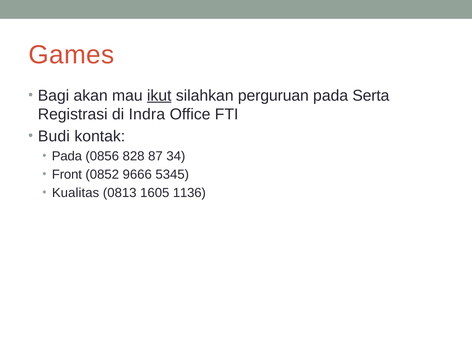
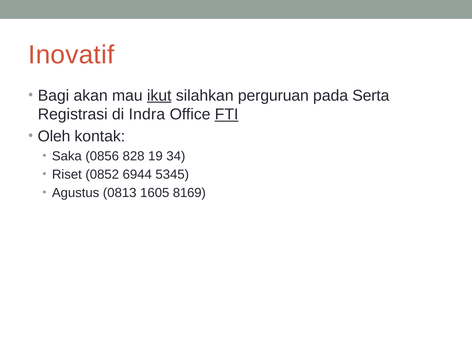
Games: Games -> Inovatif (71, 55)
FTI underline: none -> present (227, 114)
Budi: Budi -> Oleh (54, 136)
Pada: Pada -> Saka (67, 156)
87: 87 -> 19 (155, 156)
Front: Front -> Riset (67, 175)
9666: 9666 -> 6944 (137, 175)
Kualitas: Kualitas -> Agustus (76, 193)
1136: 1136 -> 8169 (189, 193)
